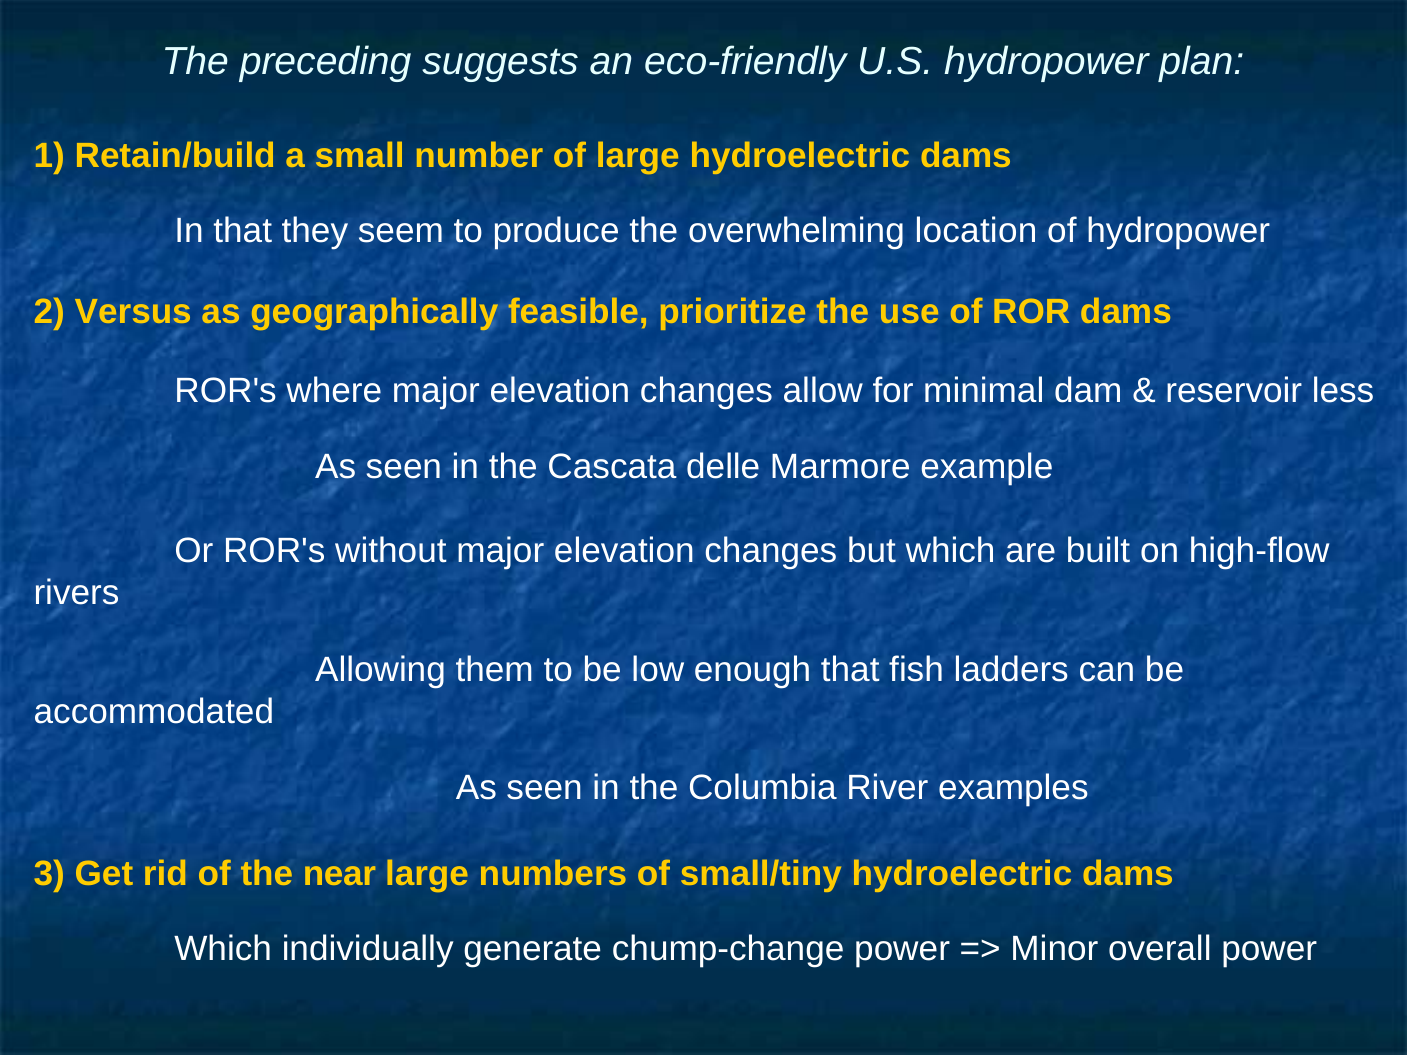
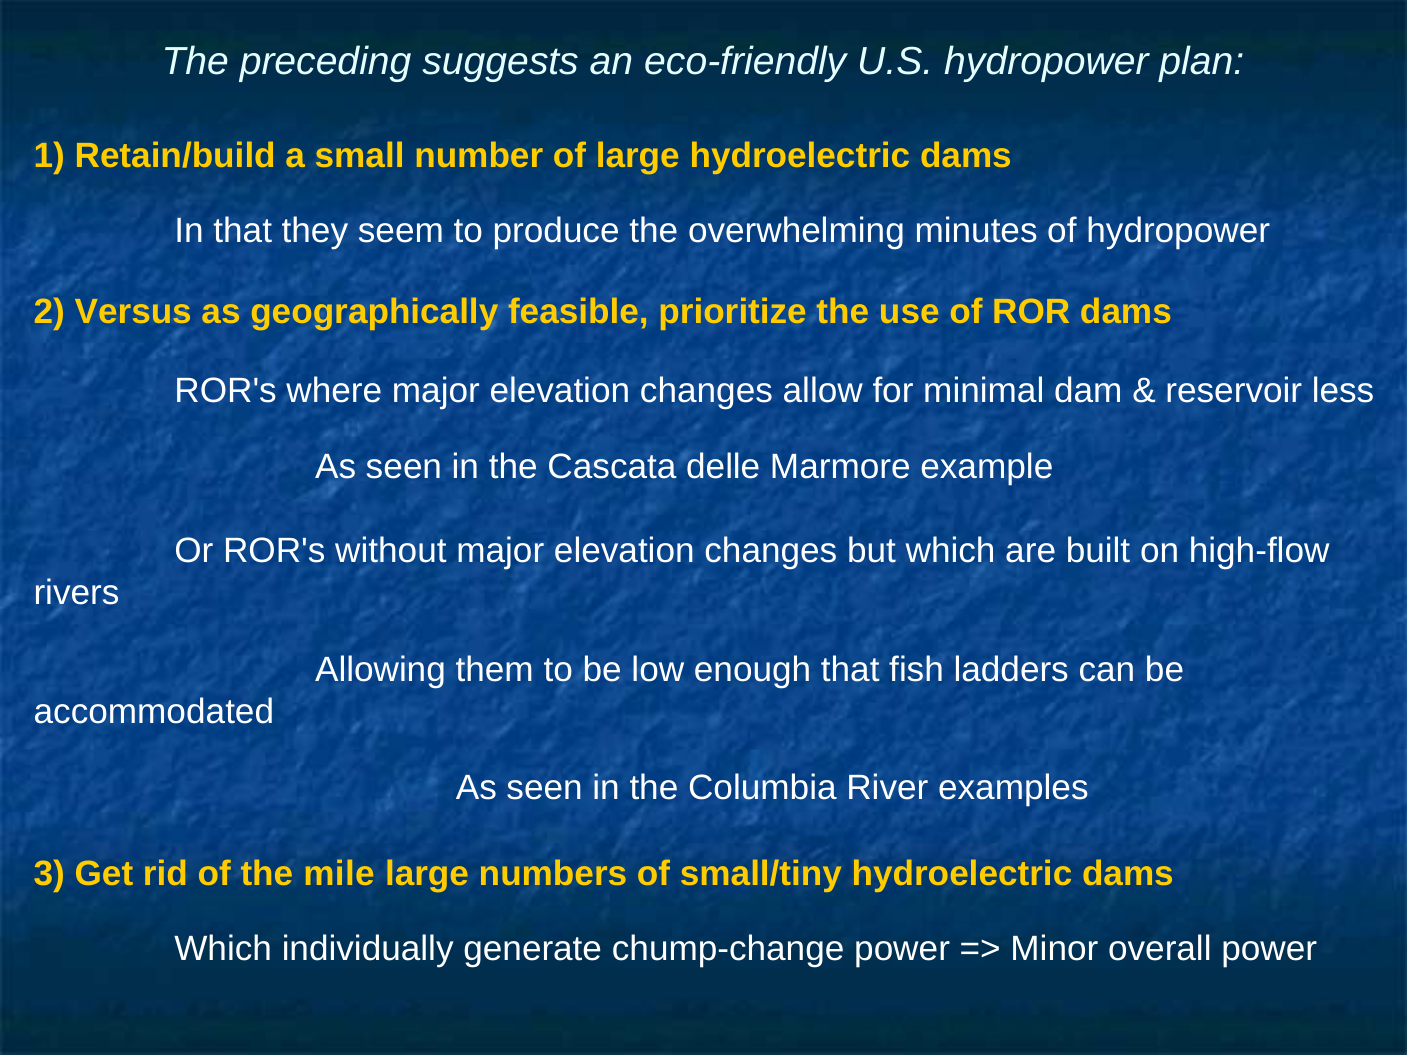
location: location -> minutes (976, 230)
near: near -> mile (339, 874)
